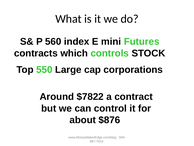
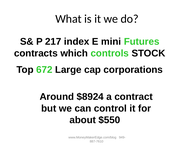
560: 560 -> 217 (53, 41)
550: 550 -> 672 (44, 70)
$7822: $7822 -> $8924 (90, 96)
$876: $876 -> $550 (109, 120)
